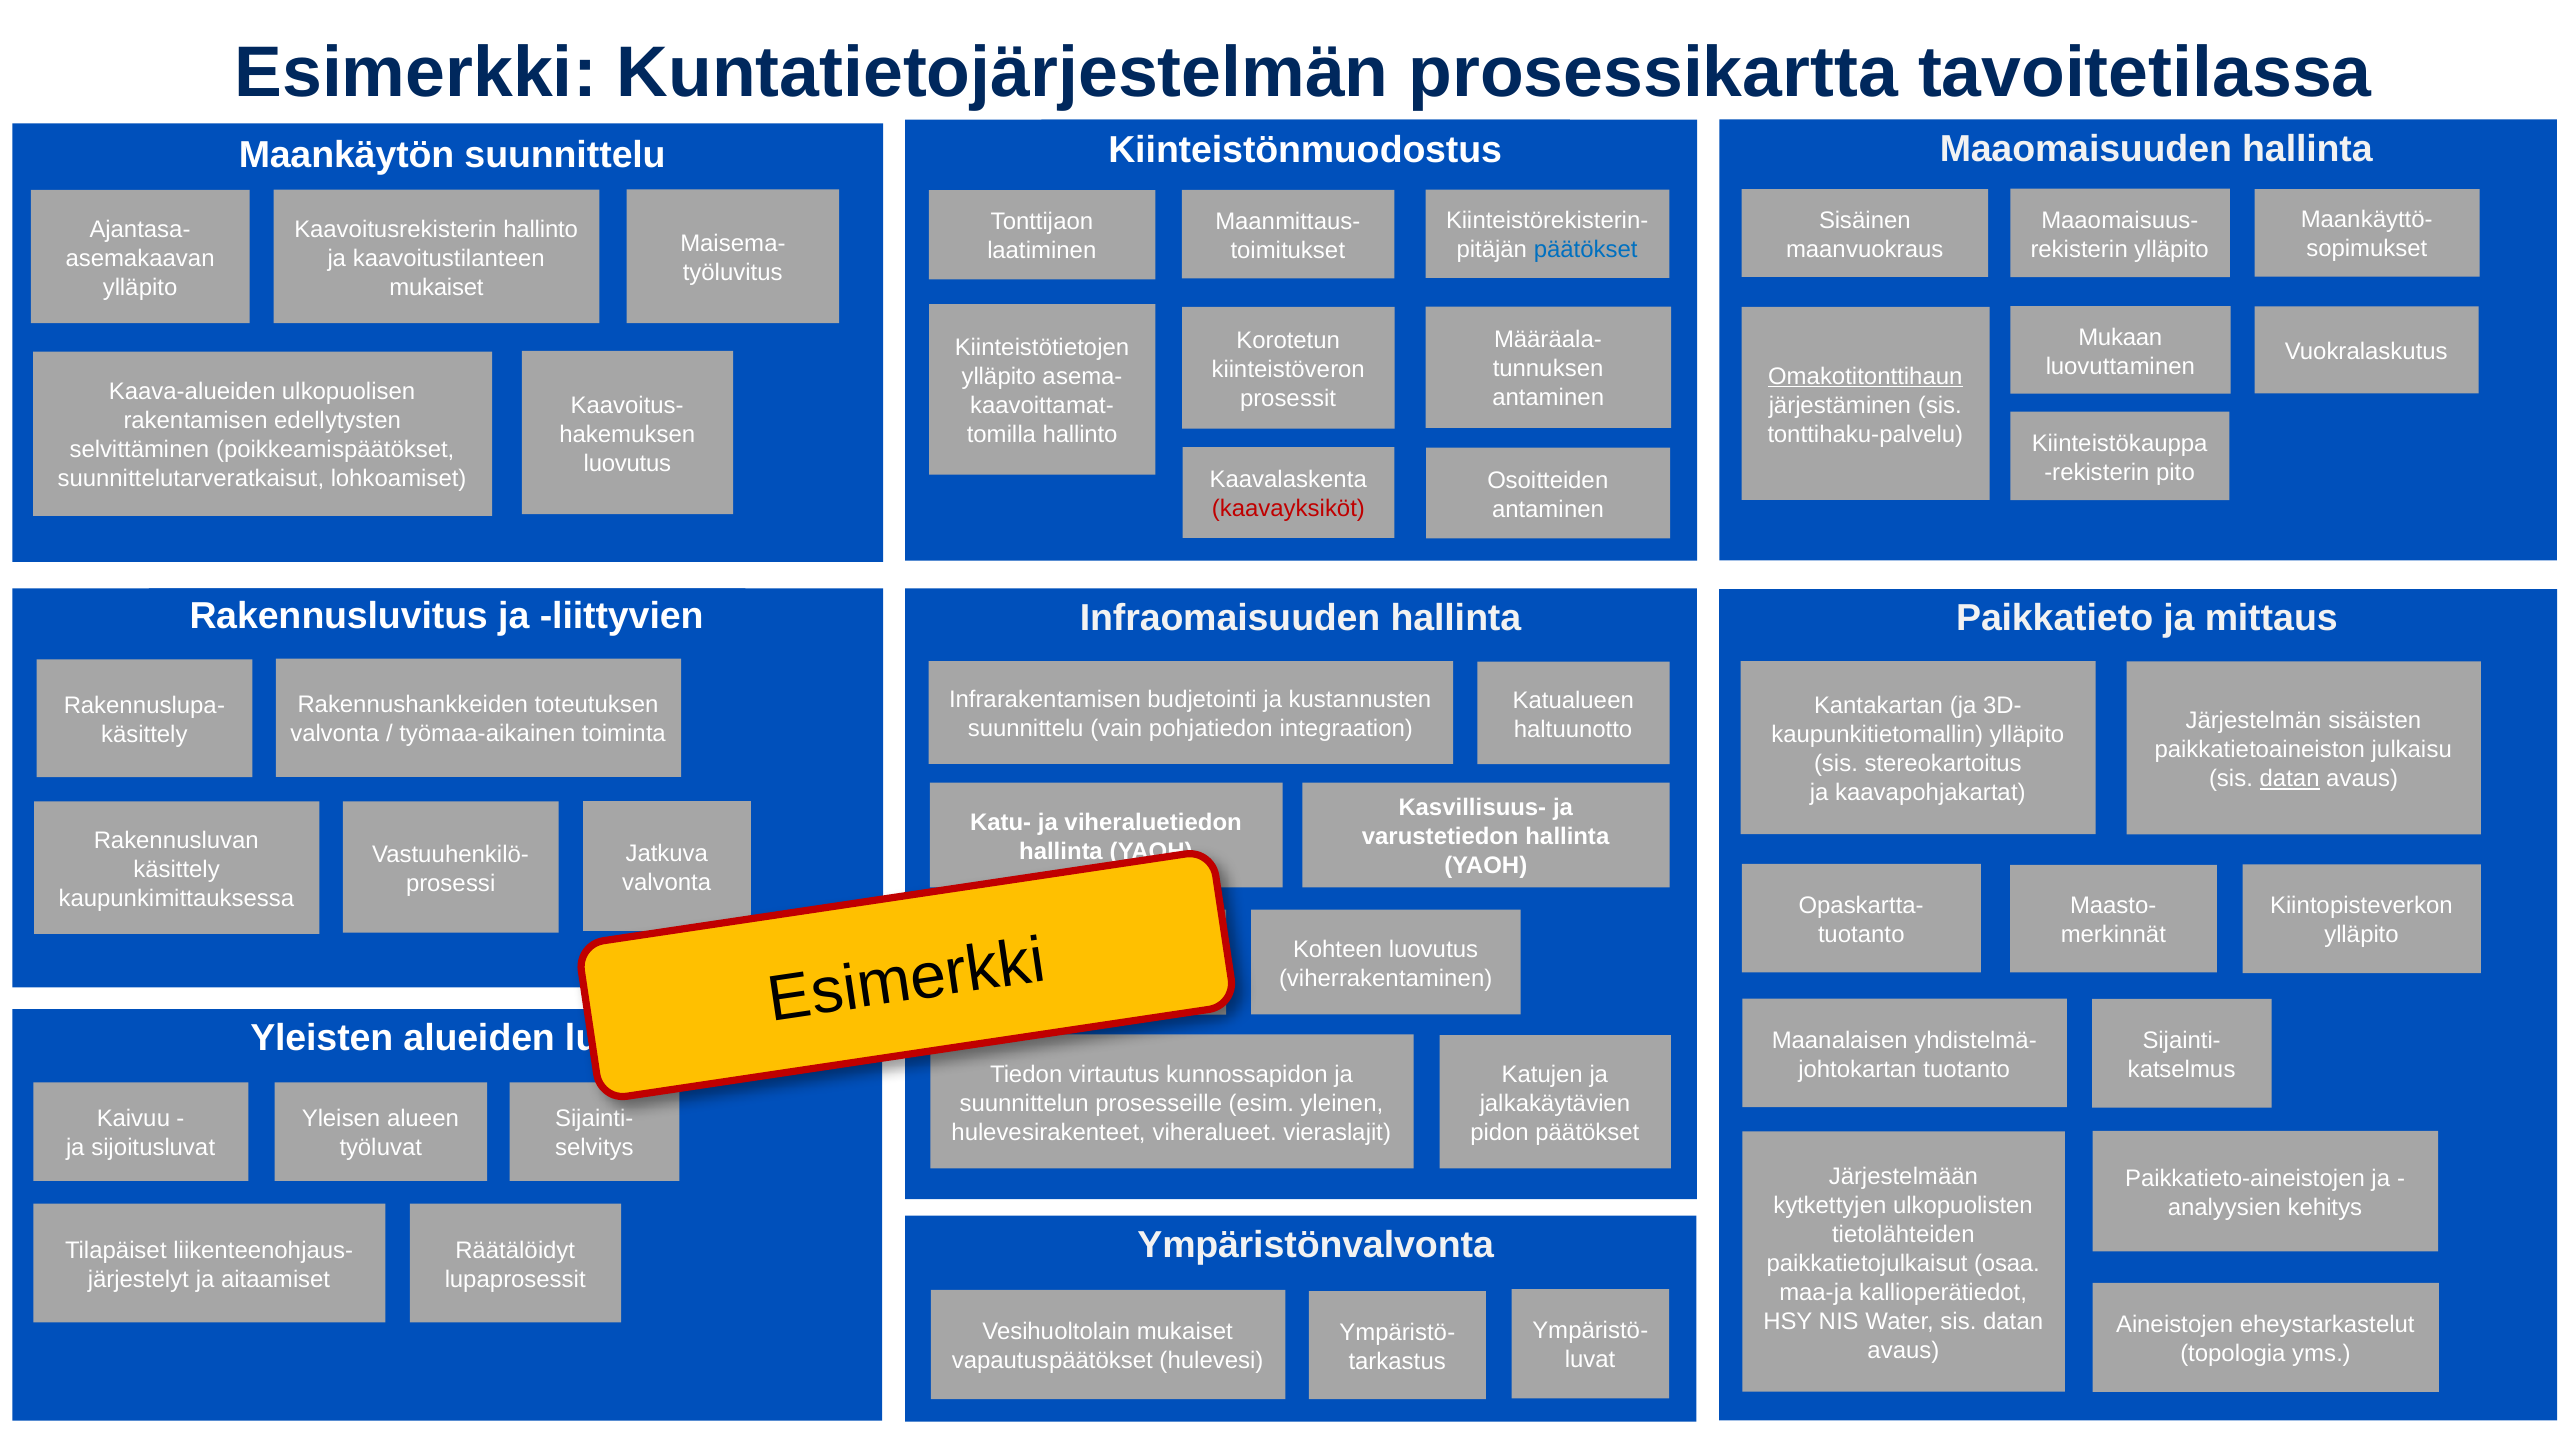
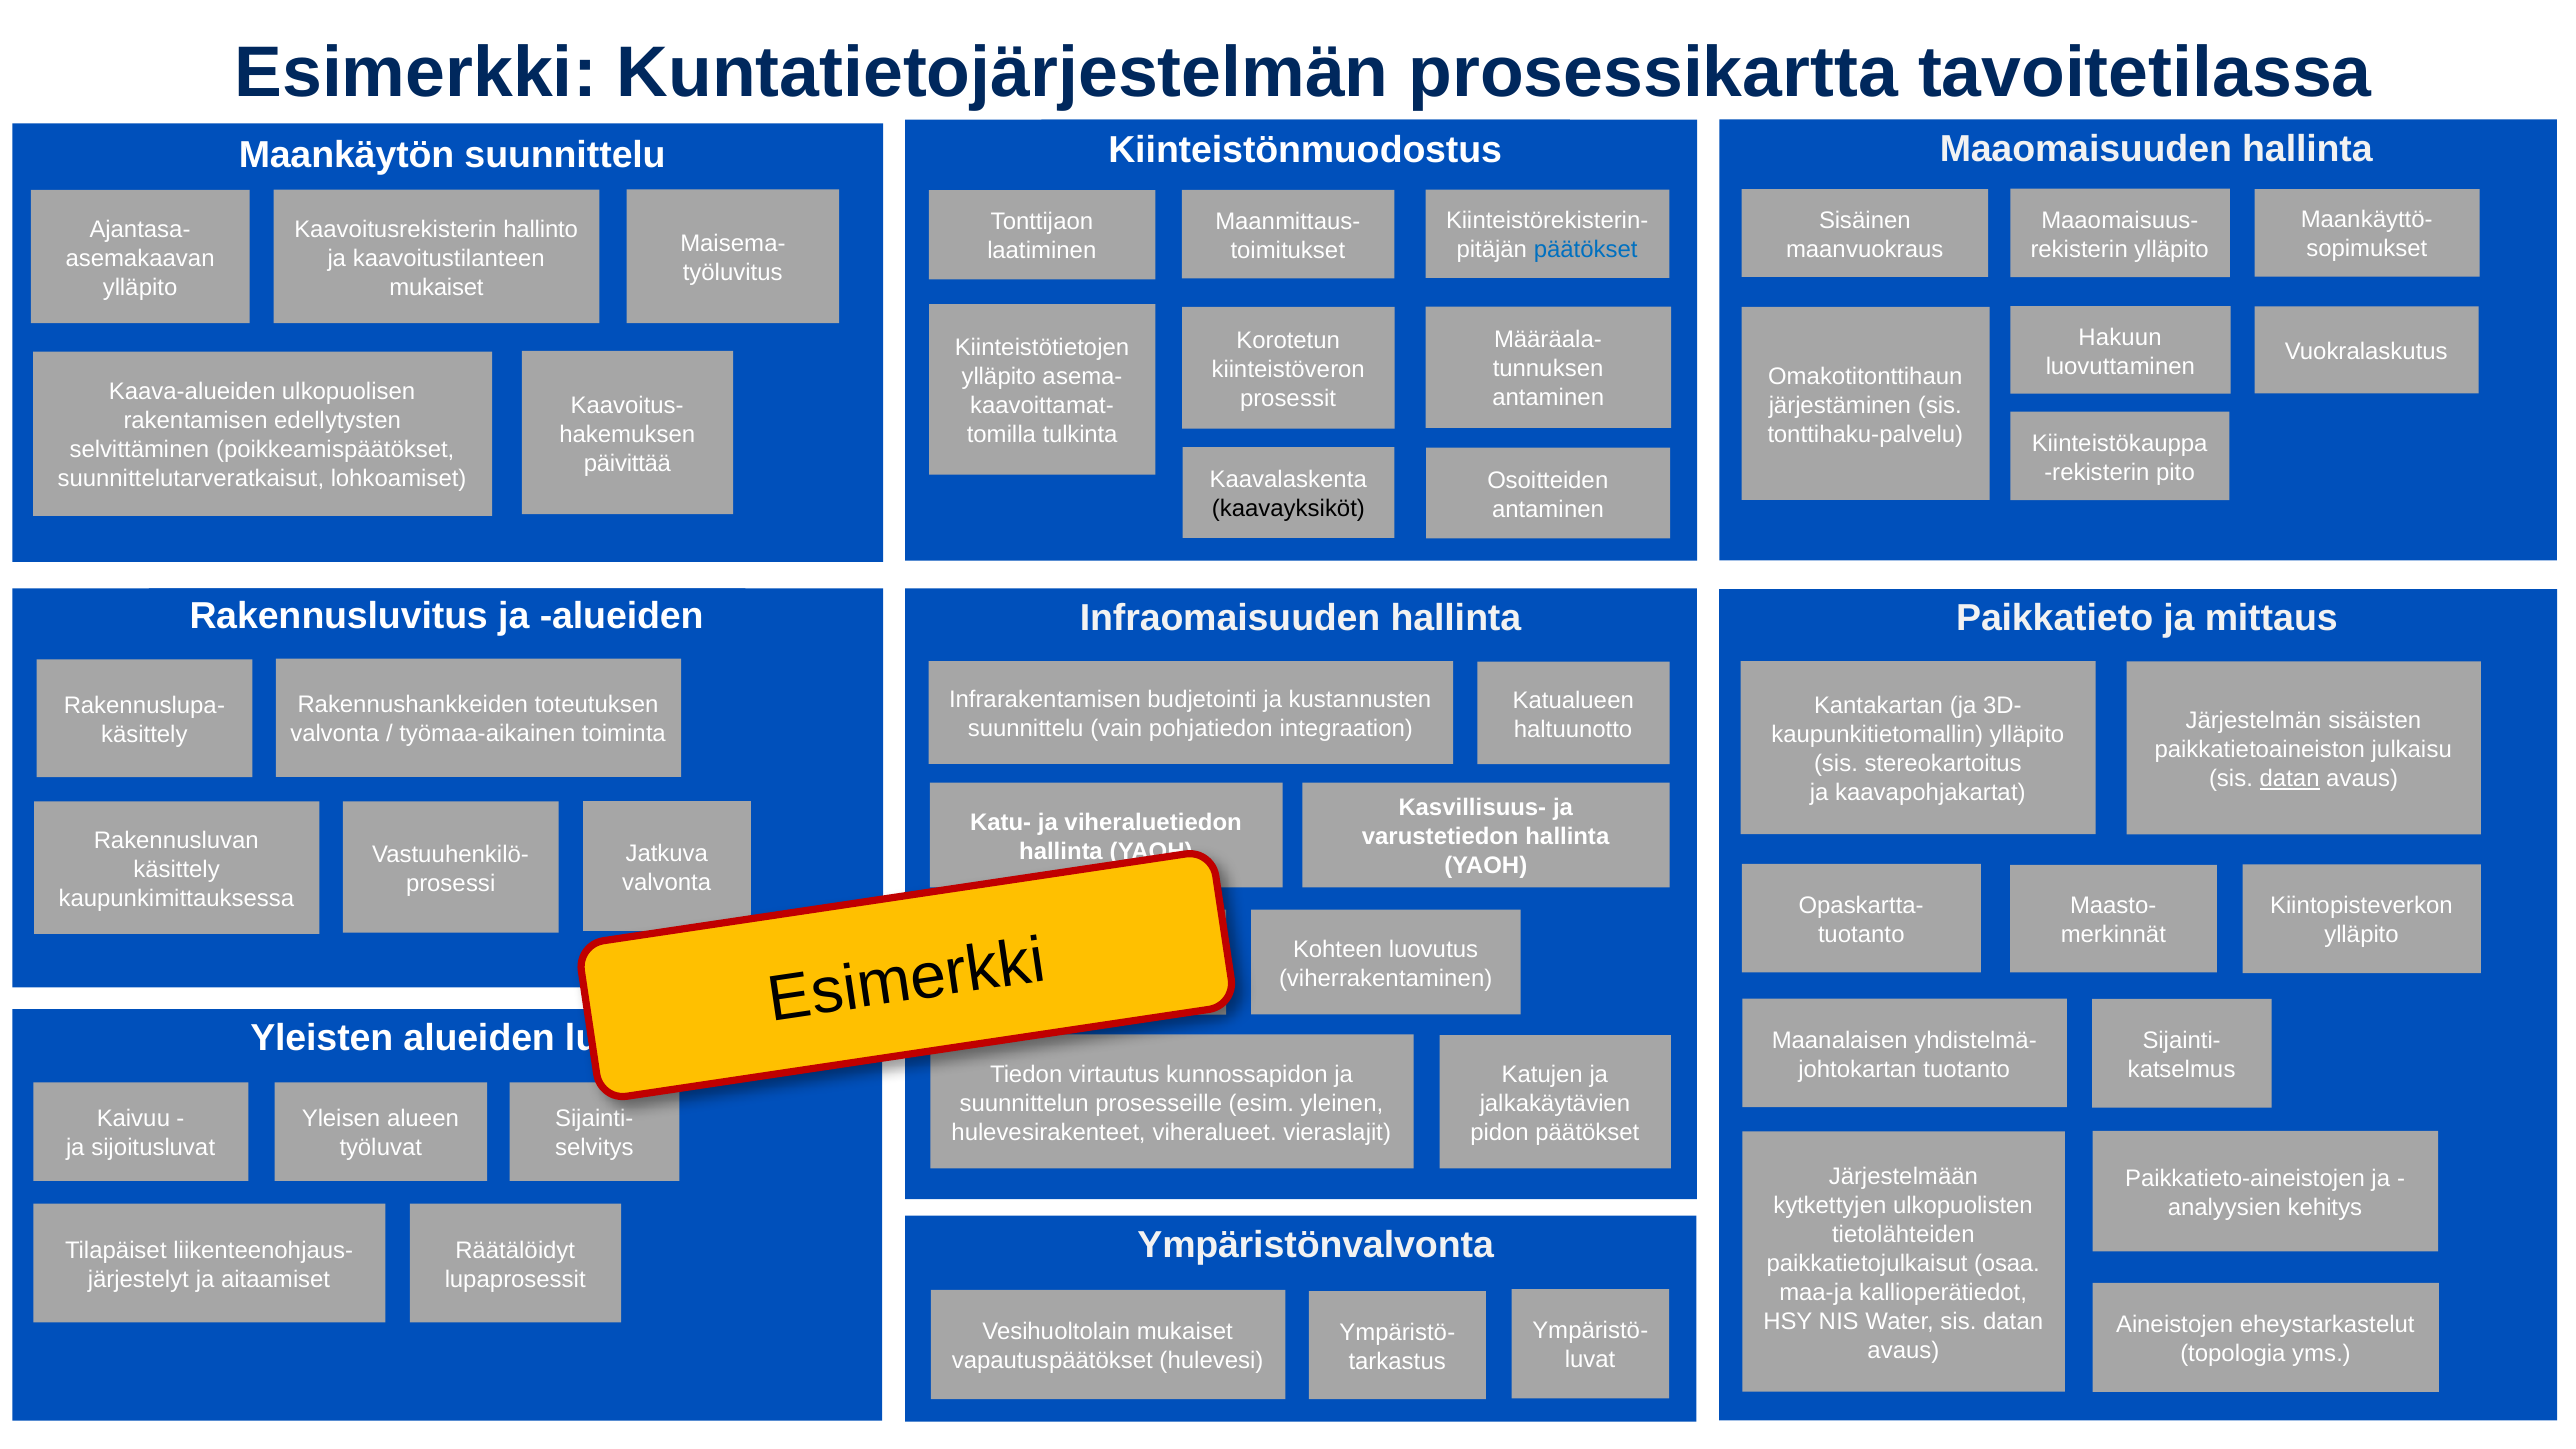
Mukaan: Mukaan -> Hakuun (2120, 337)
Omakotitonttihaun underline: present -> none (1865, 376)
hallinto: hallinto -> tulkinta (1080, 435)
luovutus: luovutus -> päivittää (627, 463)
kaavayksiköt colour: red -> black (1288, 509)
ja liittyvien: liittyvien -> alueiden (622, 617)
